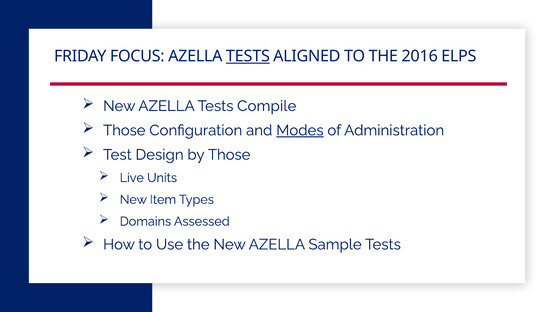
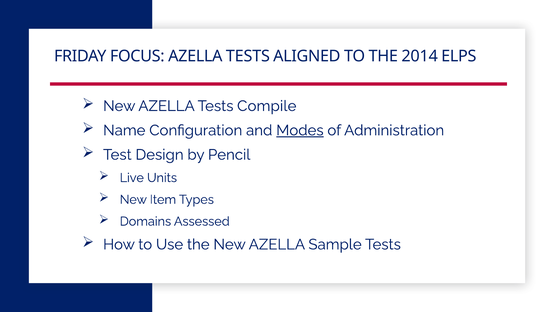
TESTS underline: present -> none (248, 56)
2016: 2016 -> 2014 (420, 56)
Those: Those -> Name (124, 130)
by Those: Those -> Pencil (229, 155)
